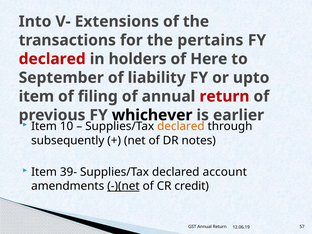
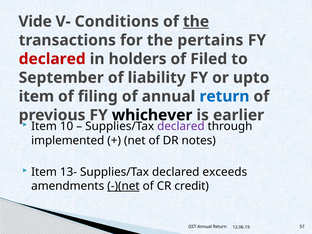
Into: Into -> Vide (35, 22)
Extensions: Extensions -> Conditions (117, 22)
the underline: none -> present (196, 22)
Here: Here -> Filed (209, 59)
return colour: red -> blue (224, 96)
declared colour: orange -> purple (181, 126)
subsequently: subsequently -> implemented (68, 140)
39-: 39- -> 13- (68, 172)
account: account -> exceeds (225, 172)
